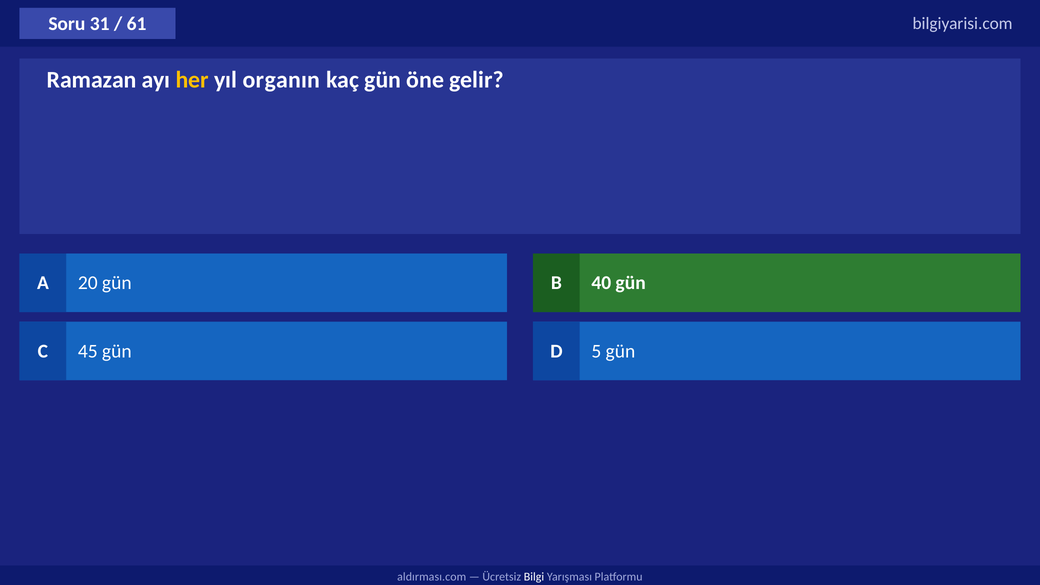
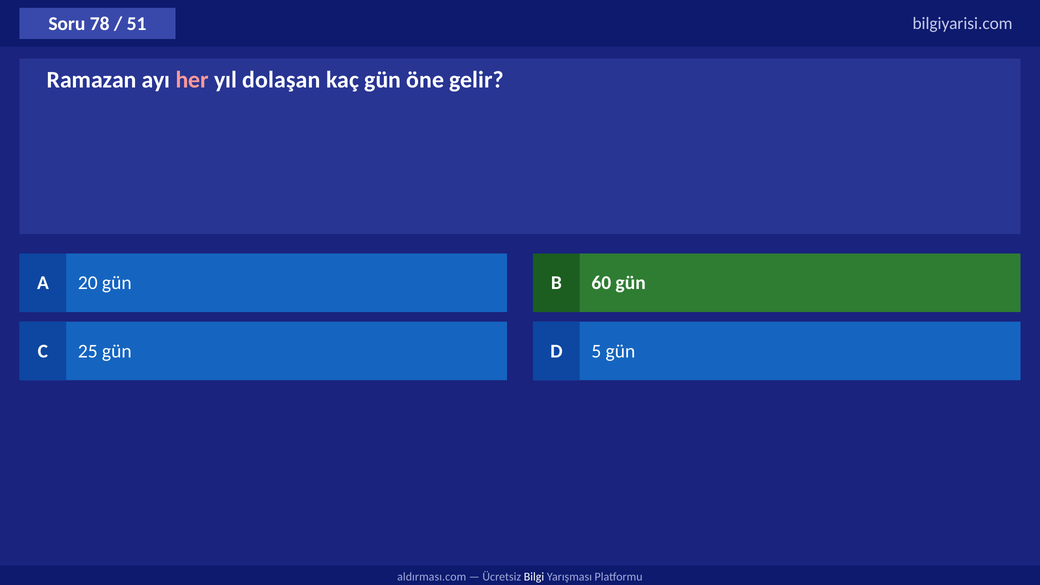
31: 31 -> 78 (100, 24)
61: 61 -> 51 (137, 24)
her colour: yellow -> pink (192, 80)
organın: organın -> dolaşan (282, 80)
40: 40 -> 60 (601, 283)
45: 45 -> 25 (88, 351)
